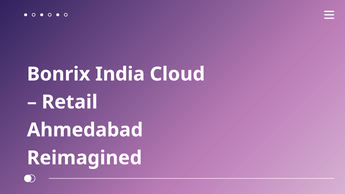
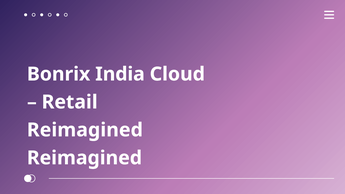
Ahmedabad: Ahmedabad -> Reimagined (85, 130)
